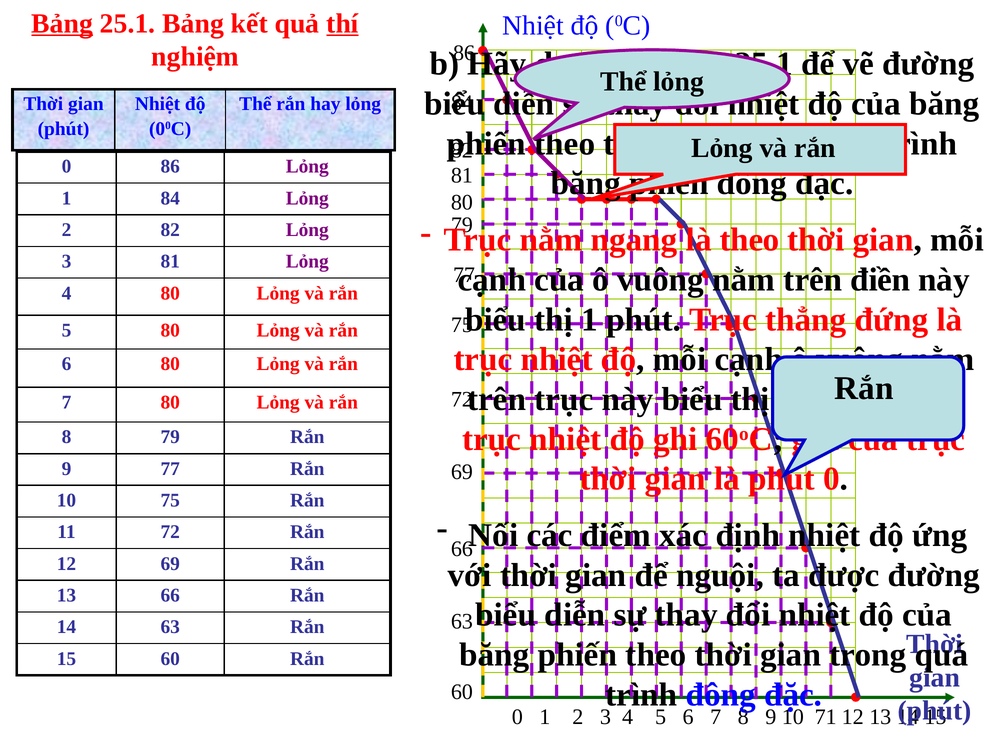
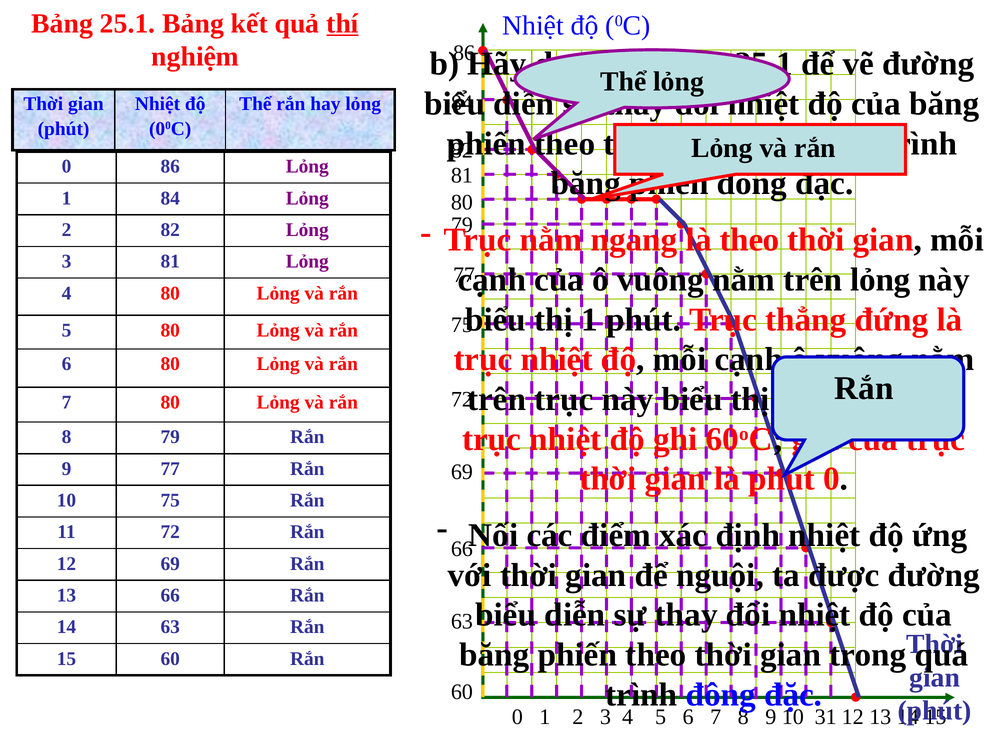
Bảng underline: present -> none (62, 23)
trên điền: điền -> lỏng (880, 280)
71: 71 -> 31 (826, 718)
